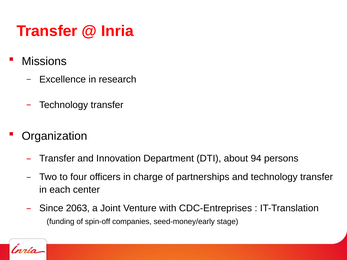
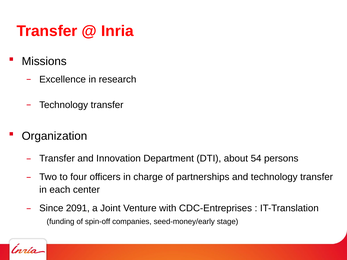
94: 94 -> 54 (256, 159)
2063: 2063 -> 2091 (78, 208)
